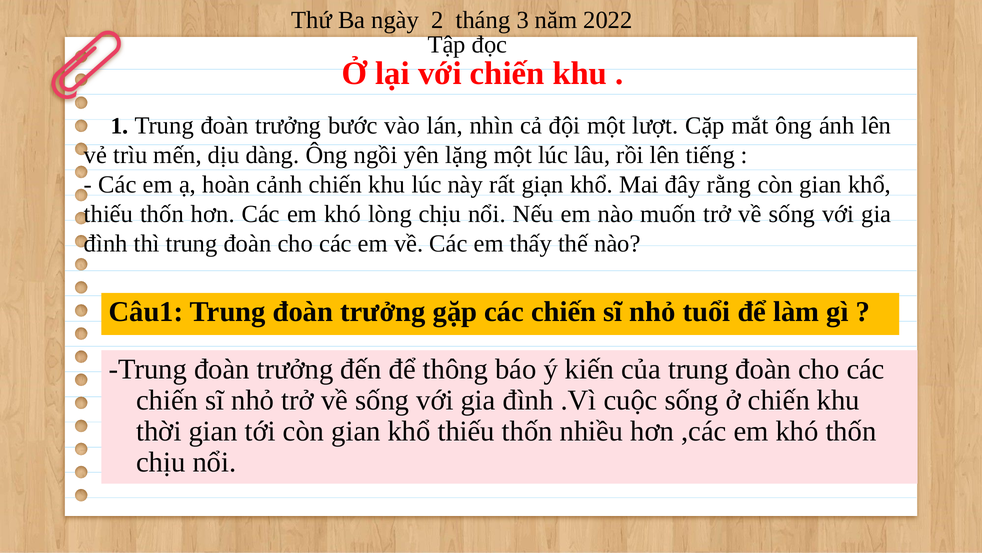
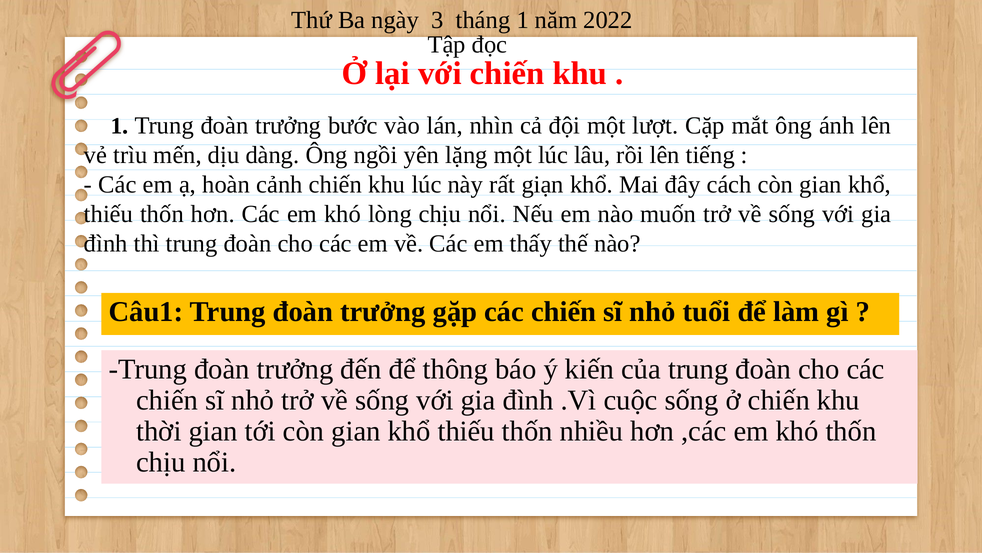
2: 2 -> 3 (437, 20)
tháng 3: 3 -> 1 (523, 20)
rằng: rằng -> cách (729, 184)
